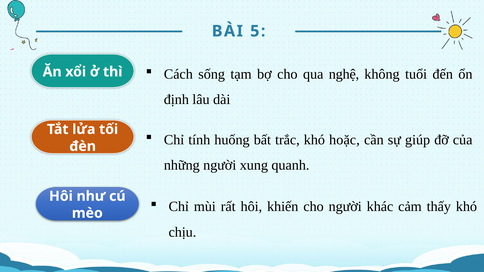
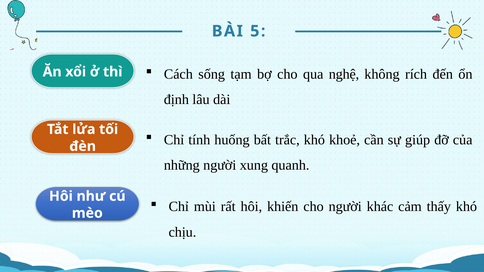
tuổi: tuổi -> rích (416, 74)
hoặc: hoặc -> khoẻ (345, 140)
